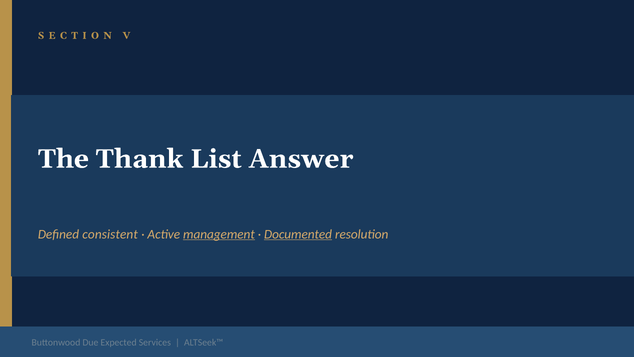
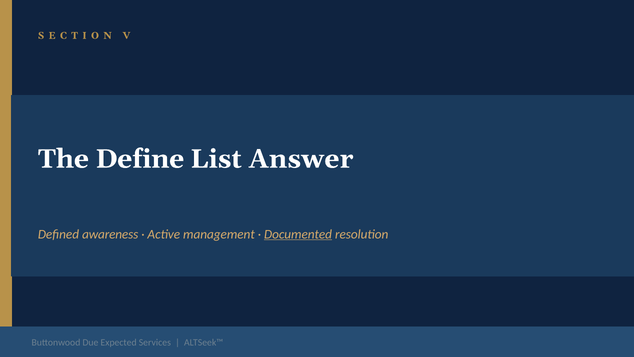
Thank: Thank -> Define (140, 159)
consistent: consistent -> awareness (110, 234)
management underline: present -> none (219, 234)
